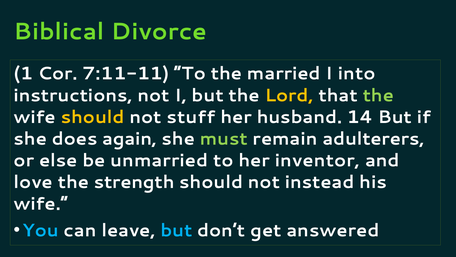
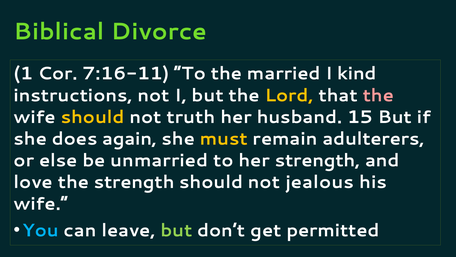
7:11-11: 7:11-11 -> 7:16-11 (126, 74)
into: into -> kind (357, 74)
the colour: light green -> pink (378, 95)
stuff: stuff -> truth (191, 117)
14: 14 -> 15 (360, 117)
must colour: light green -> yellow (224, 139)
her inventor: inventor -> strength (318, 160)
instead: instead -> jealous (320, 182)
but colour: light blue -> light green (176, 230)
answered: answered -> permitted (333, 230)
